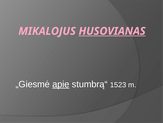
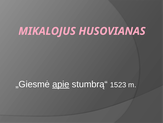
HUSOVIANAS underline: present -> none (112, 31)
